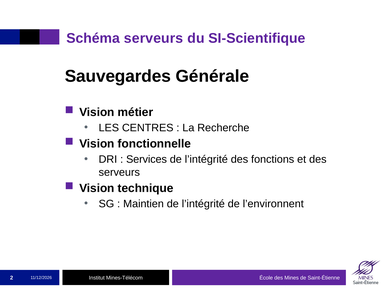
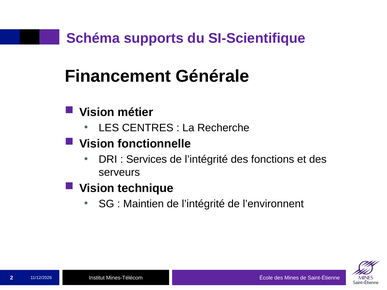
Schéma serveurs: serveurs -> supports (154, 38)
Sauvegardes: Sauvegardes -> Financement (118, 76)
